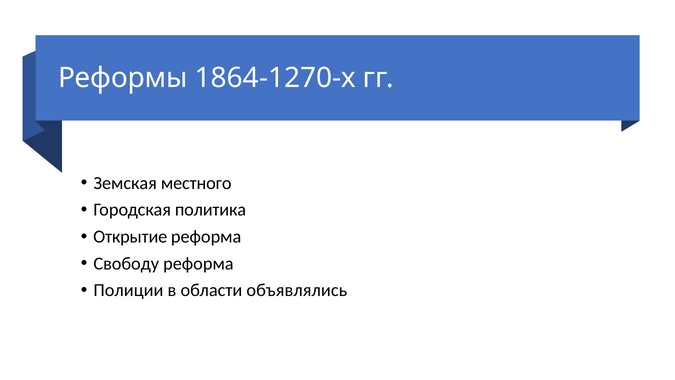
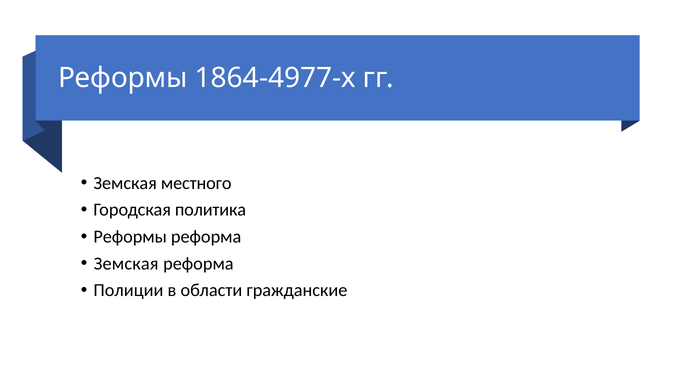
1864-1270-х: 1864-1270-х -> 1864-4977-х (275, 78)
Открытие: Открытие -> Реформы (130, 237)
Свободу: Свободу -> Земская (126, 263)
объявлялись: объявлялись -> гражданские (297, 290)
